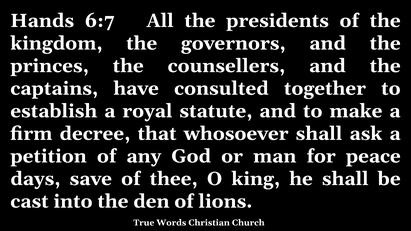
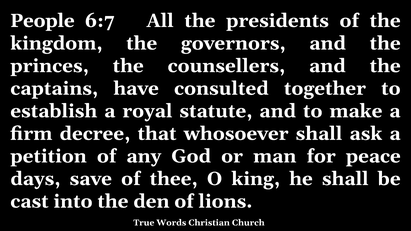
Hands: Hands -> People (42, 21)
